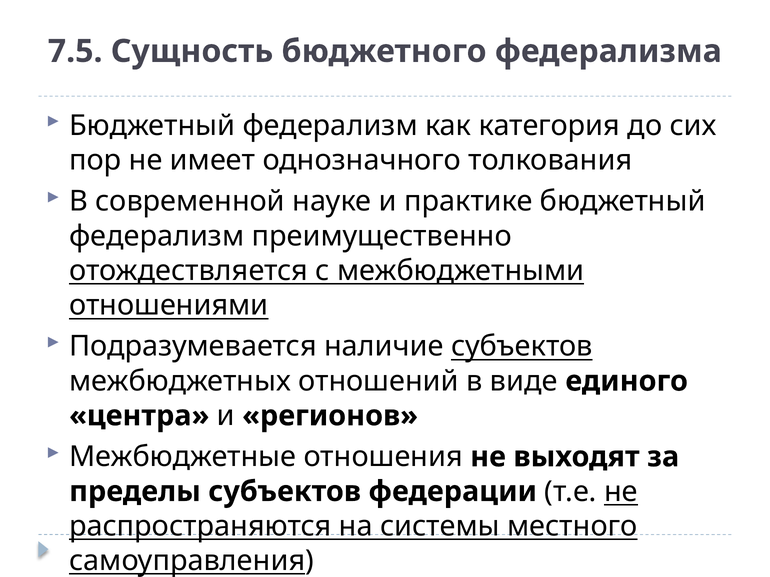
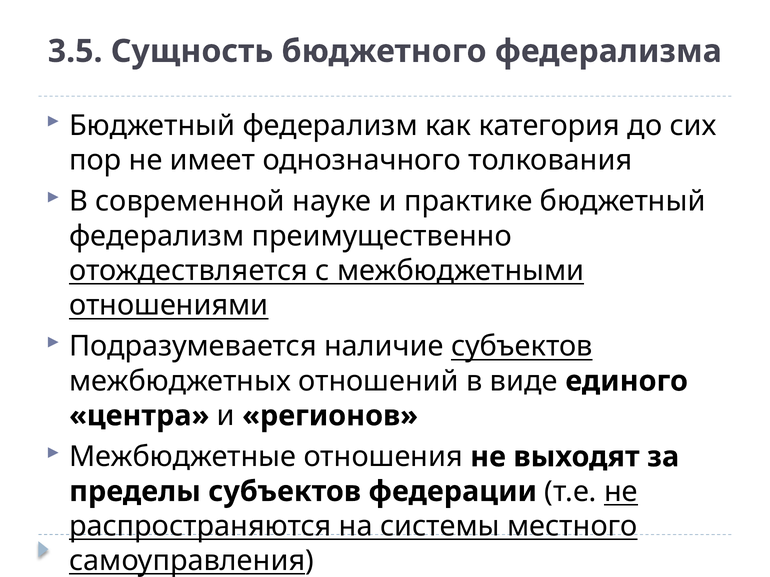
7.5: 7.5 -> 3.5 (75, 51)
